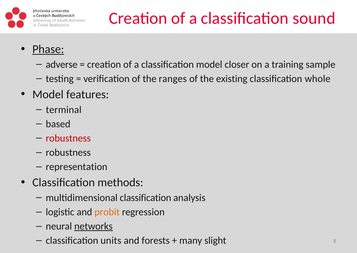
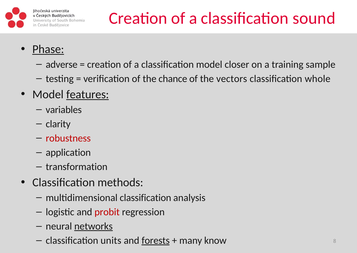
ranges: ranges -> chance (173, 79)
existing: existing -> vectors (232, 79)
features underline: none -> present (88, 94)
terminal: terminal -> variables (64, 109)
based: based -> clarity (58, 124)
robustness: robustness -> application (68, 152)
representation: representation -> transformation (77, 166)
probit colour: orange -> red (107, 211)
forests underline: none -> present (156, 240)
slight: slight -> know (215, 240)
